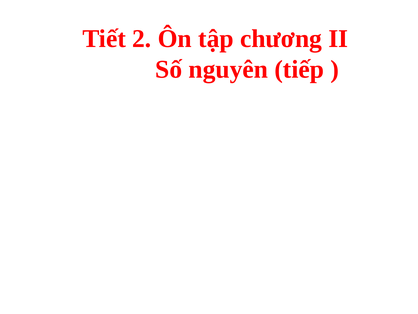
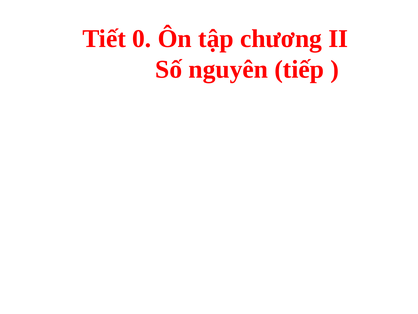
2: 2 -> 0 (142, 39)
